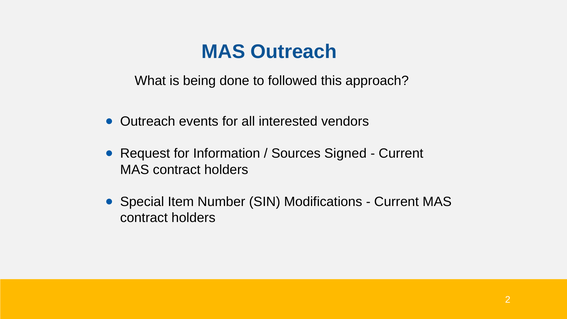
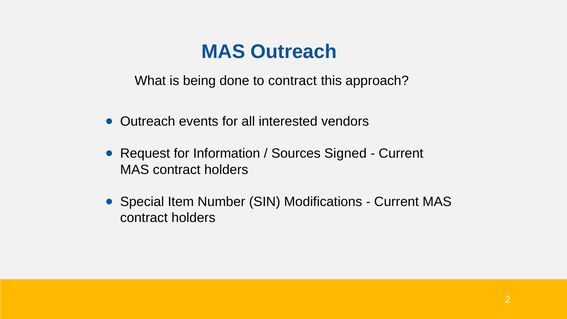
to followed: followed -> contract (292, 81)
